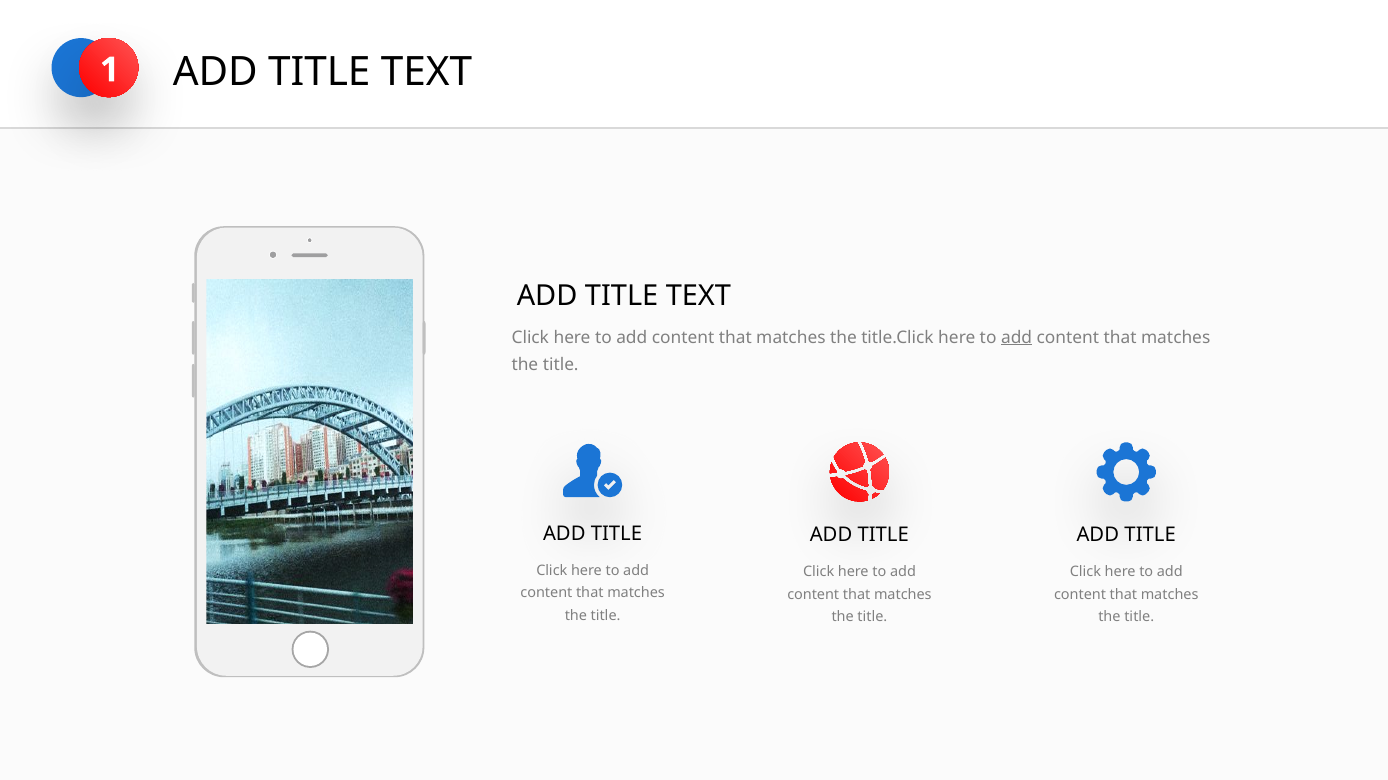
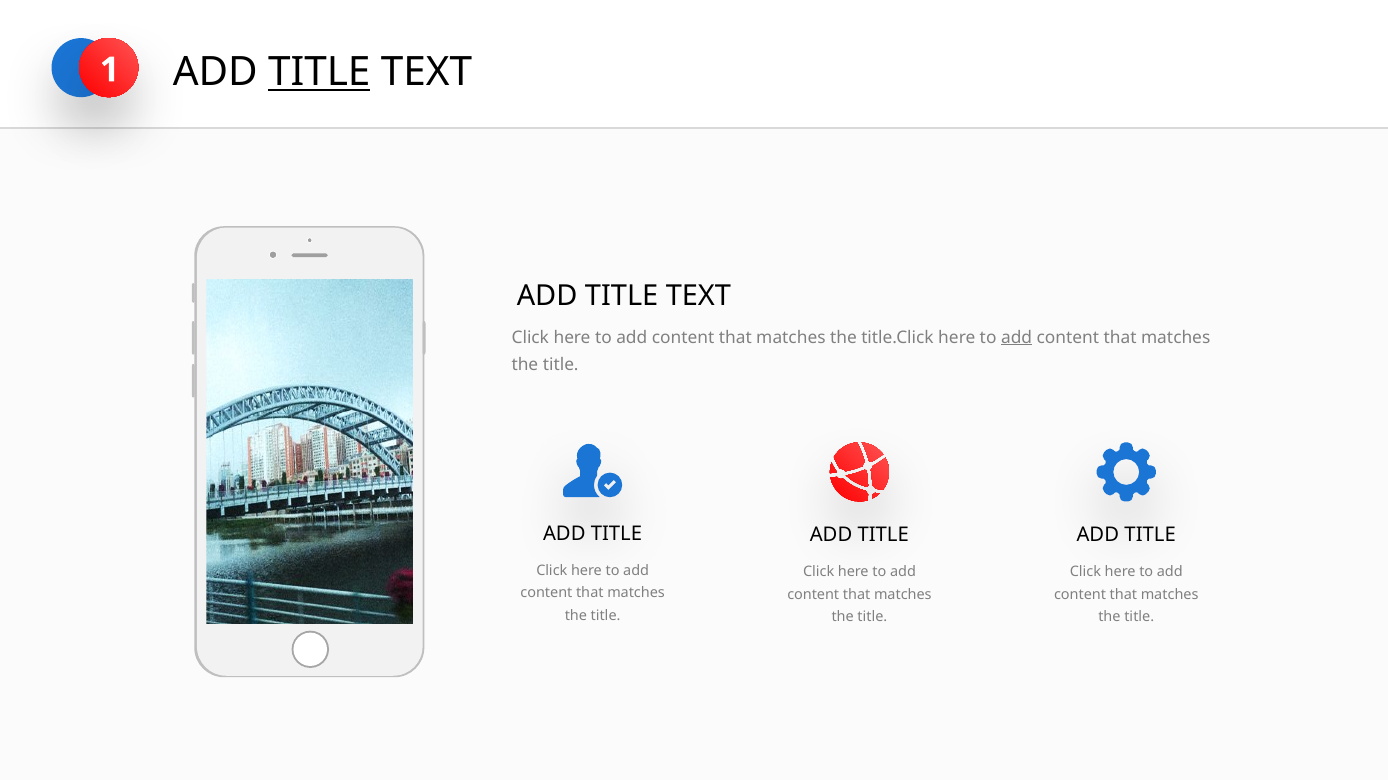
TITLE underline: none -> present (319, 72)
